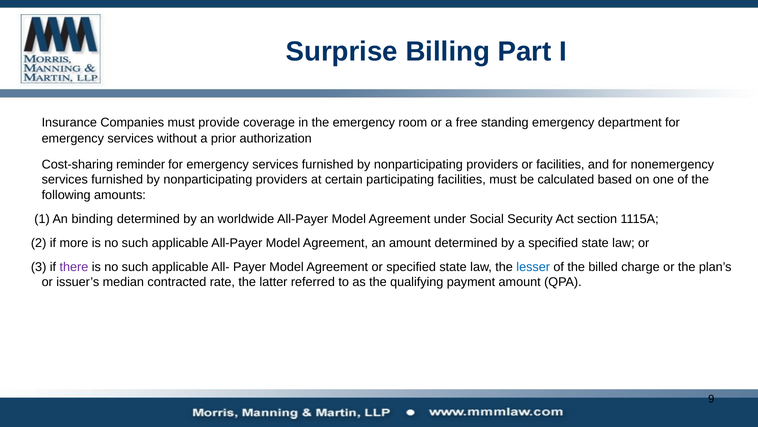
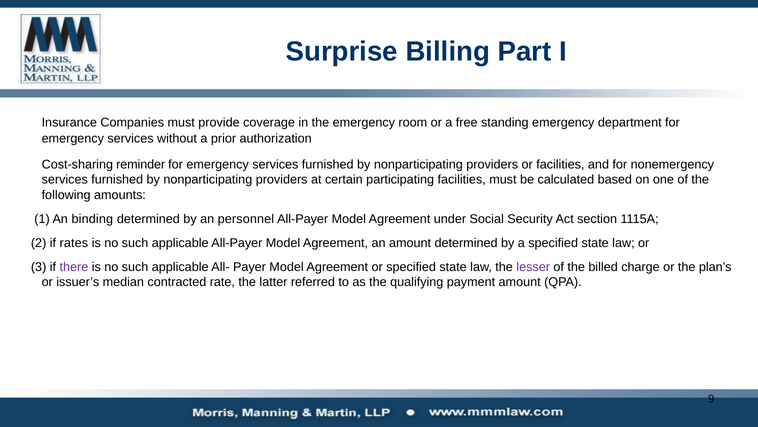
worldwide: worldwide -> personnel (246, 219)
more: more -> rates (74, 243)
lesser colour: blue -> purple (533, 267)
